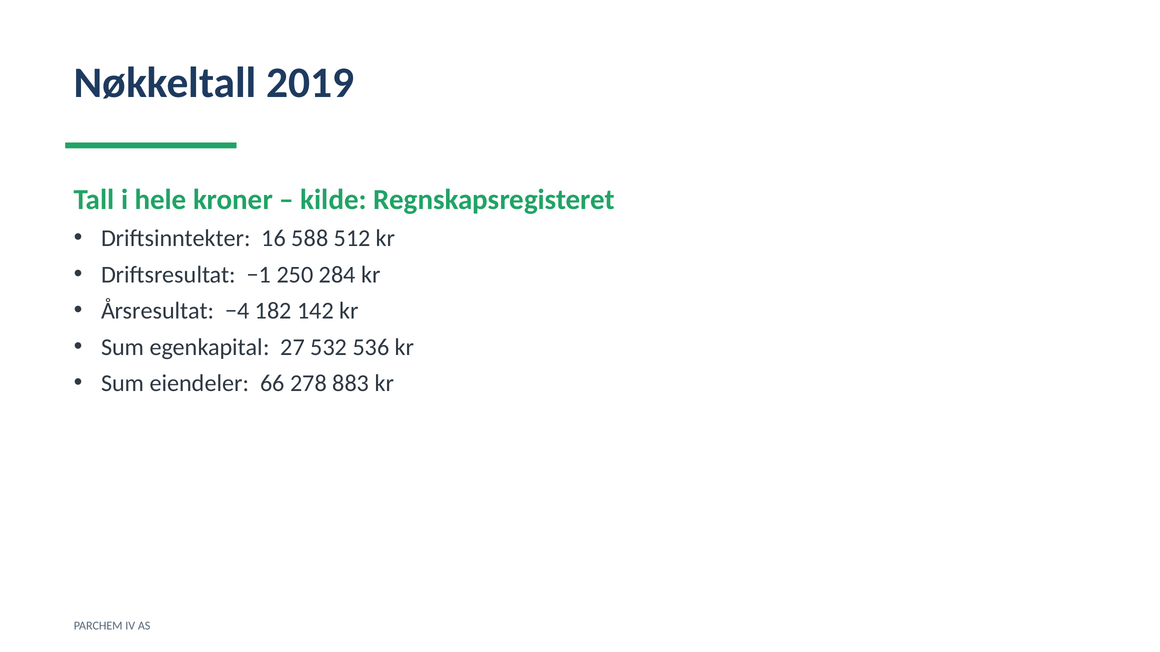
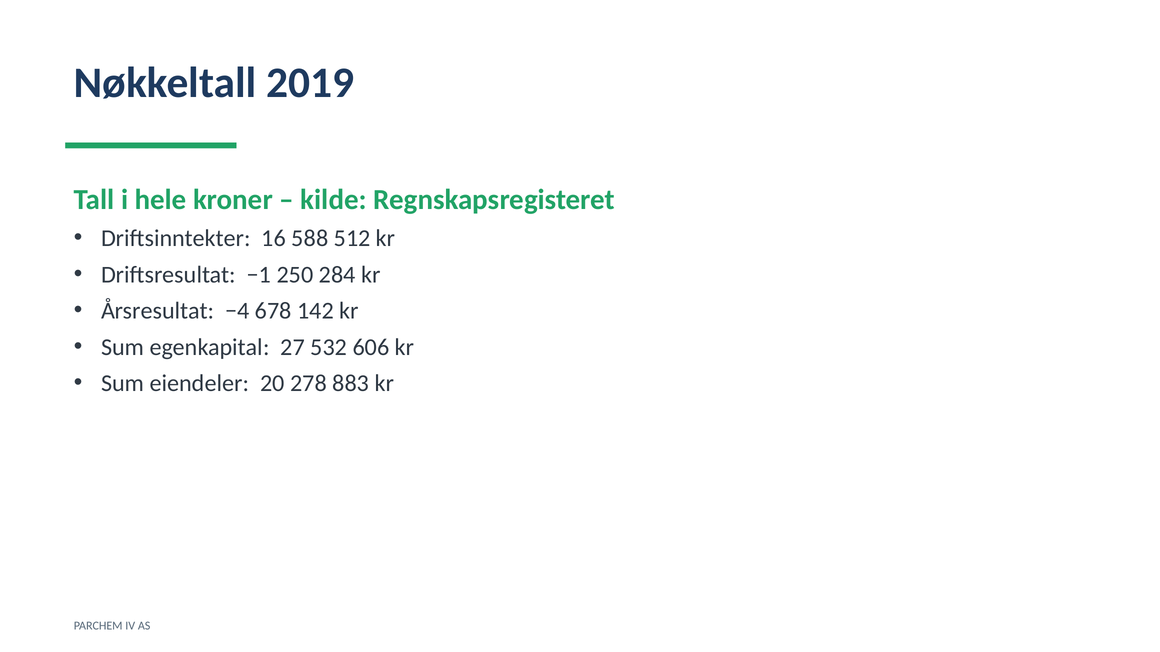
182: 182 -> 678 (273, 311)
536: 536 -> 606 (371, 347)
66: 66 -> 20 (272, 384)
